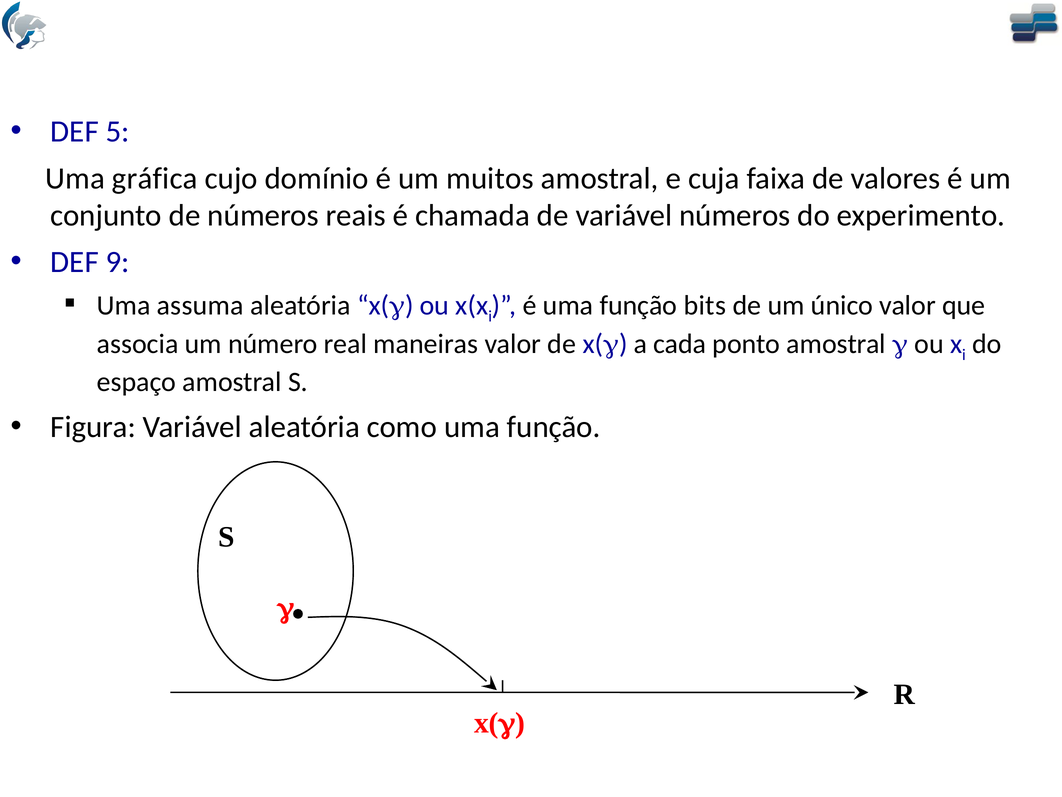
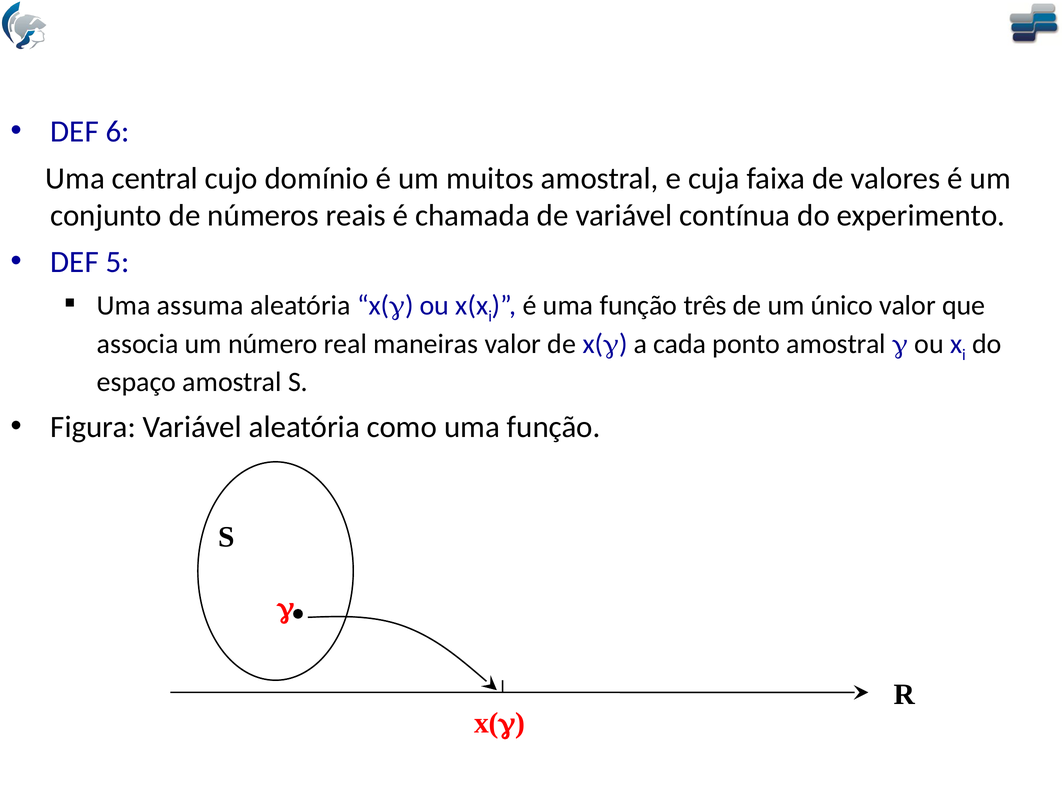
5: 5 -> 6 (118, 132)
gráfica: gráfica -> central (155, 178)
variável números: números -> contínua (735, 215)
9: 9 -> 5 (118, 262)
bits: bits -> três (705, 305)
